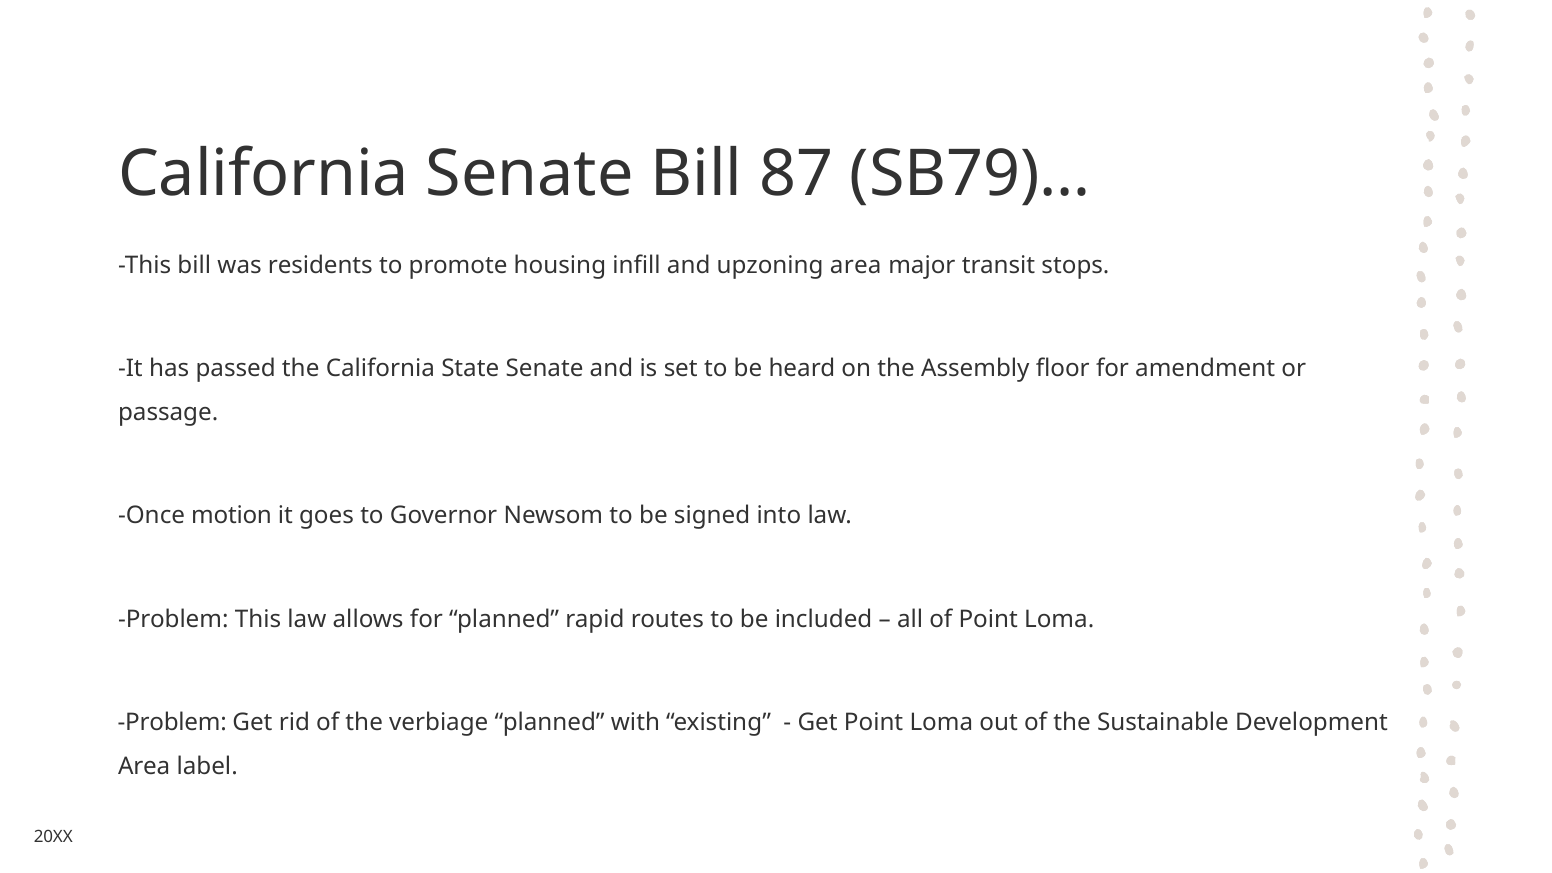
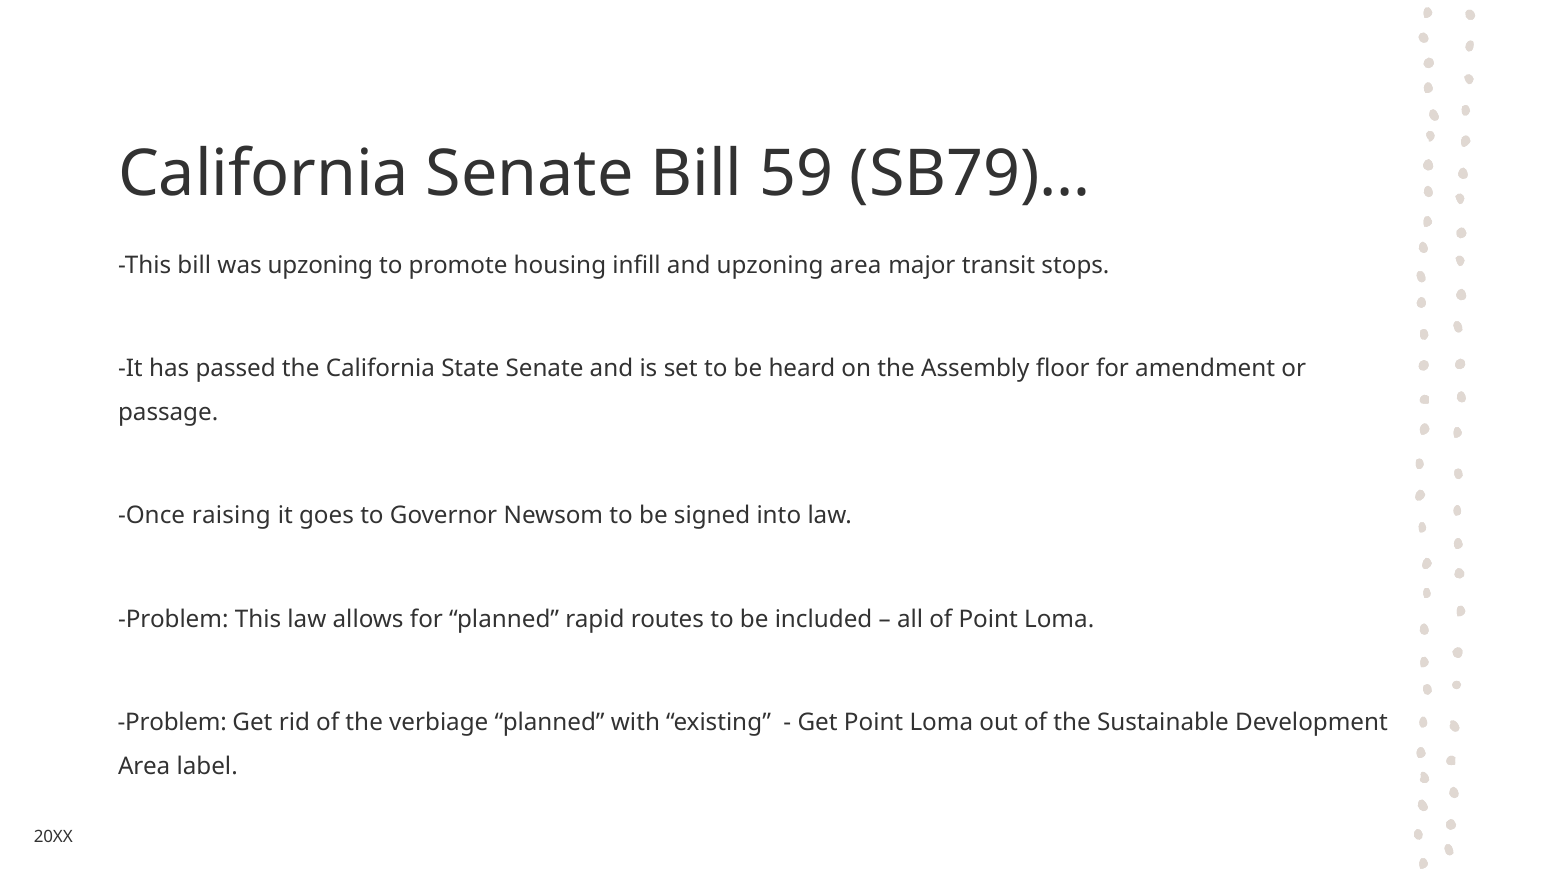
87: 87 -> 59 (796, 174)
was residents: residents -> upzoning (320, 265)
motion: motion -> raising (231, 516)
